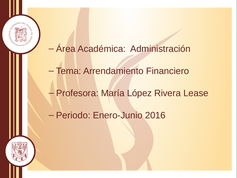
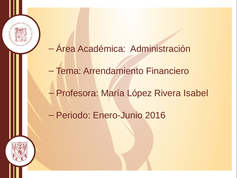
Lease: Lease -> Isabel (196, 93)
